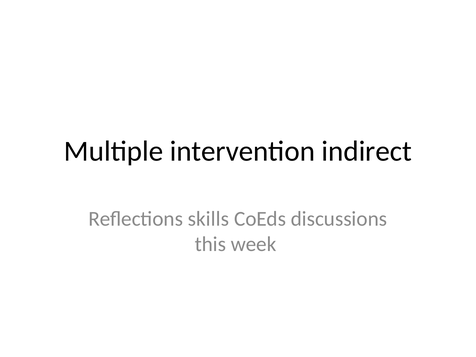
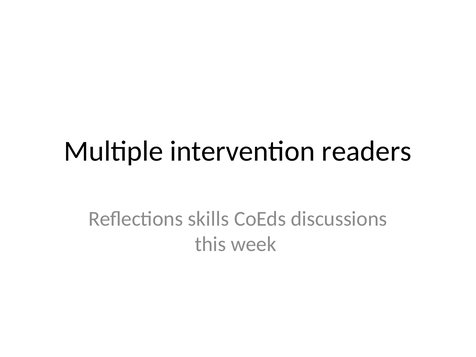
indirect: indirect -> readers (367, 151)
